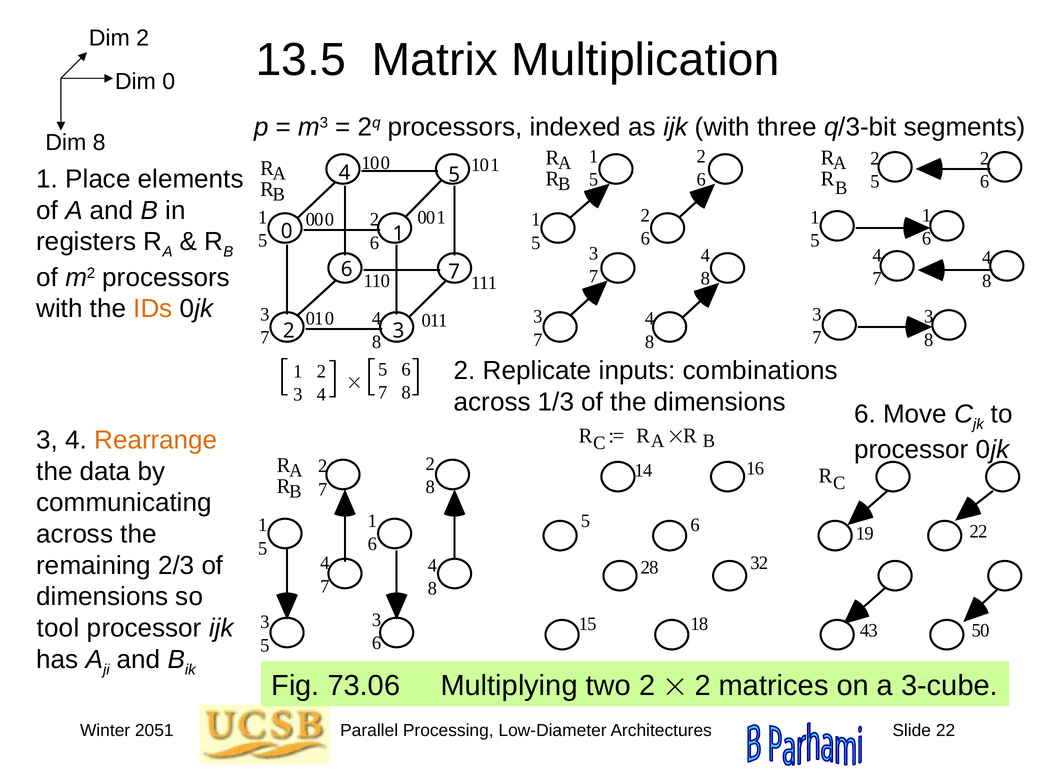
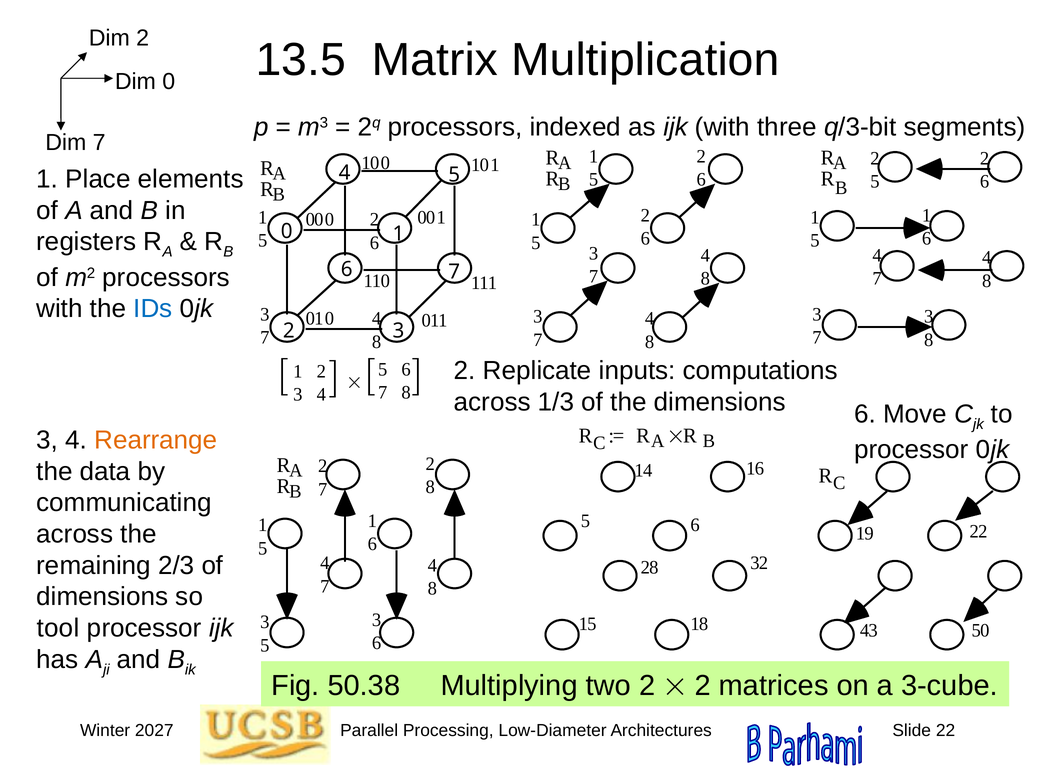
Dim 8: 8 -> 7 (99, 142)
IDs colour: orange -> blue (153, 309)
combinations: combinations -> computations (760, 371)
73.06: 73.06 -> 50.38 (364, 686)
2051: 2051 -> 2027 (154, 730)
